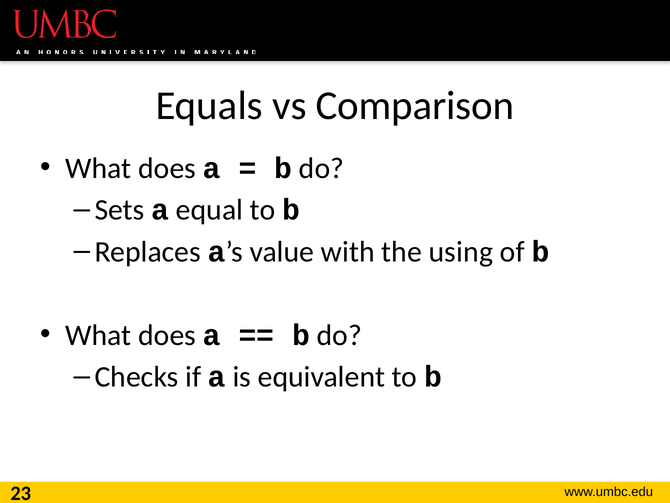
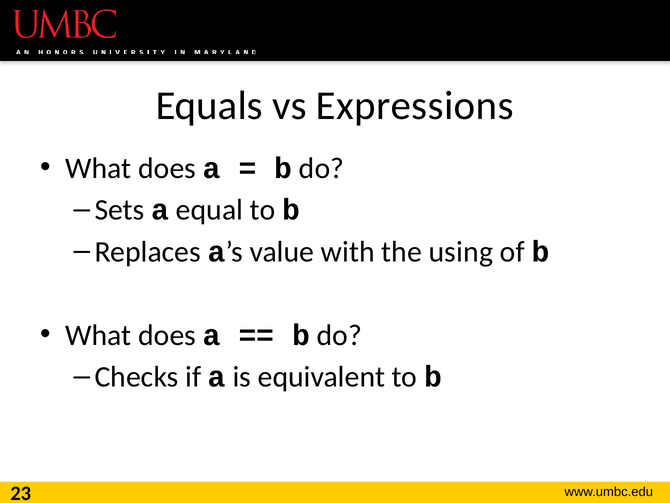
Comparison: Comparison -> Expressions (415, 106)
